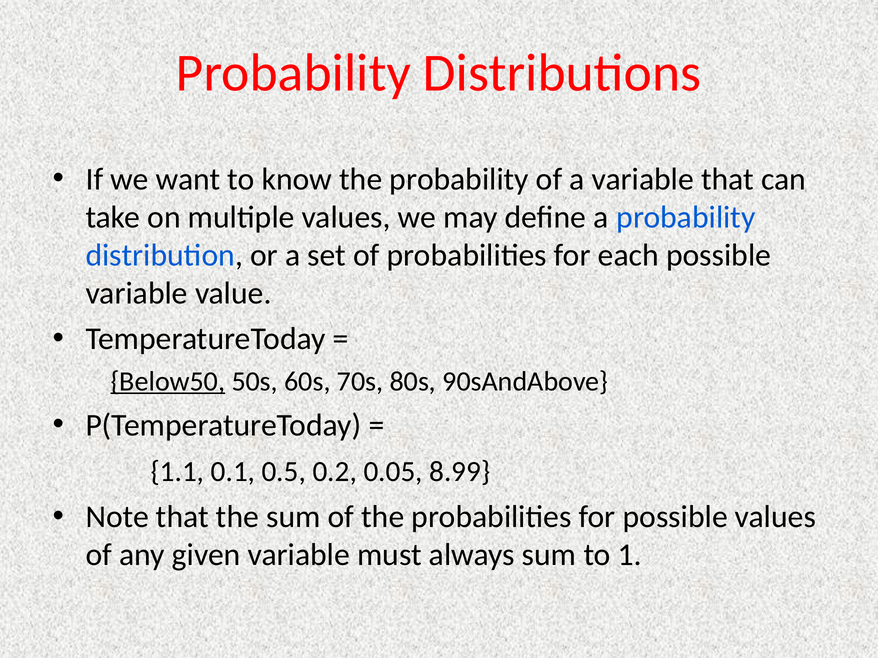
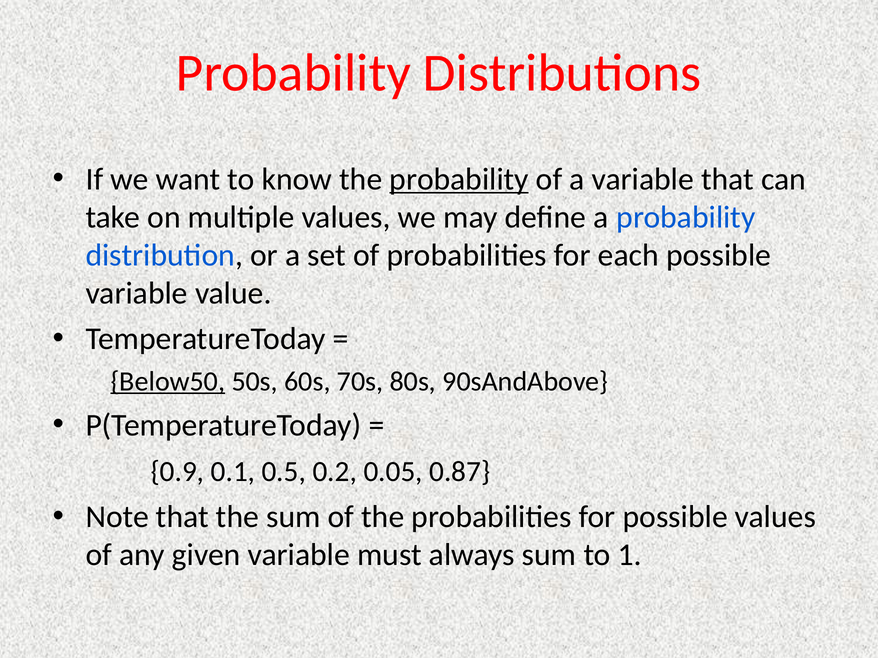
probability underline: none -> present (459, 179)
1.1: 1.1 -> 0.9 (177, 472)
8.99: 8.99 -> 0.87 (460, 472)
